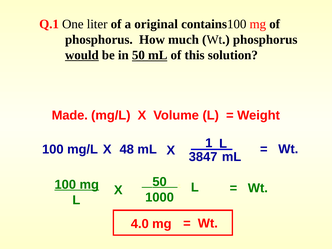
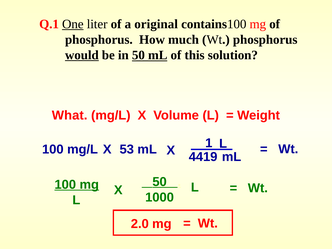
One underline: none -> present (73, 24)
Made: Made -> What (70, 115)
48: 48 -> 53 (127, 149)
3847: 3847 -> 4419 (203, 157)
4.0: 4.0 -> 2.0 (140, 224)
